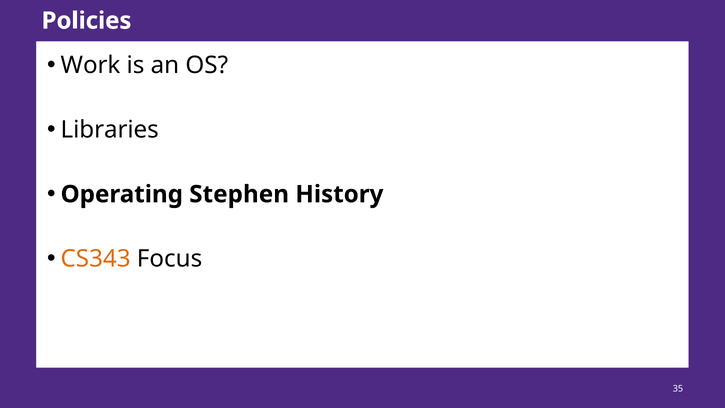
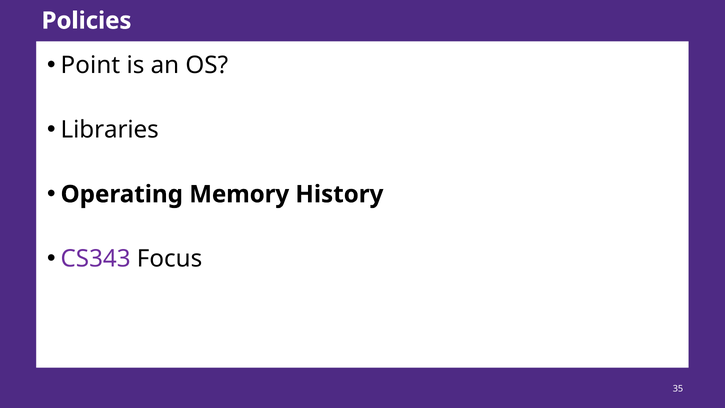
Work: Work -> Point (90, 65)
Stephen: Stephen -> Memory (239, 194)
CS343 colour: orange -> purple (96, 259)
